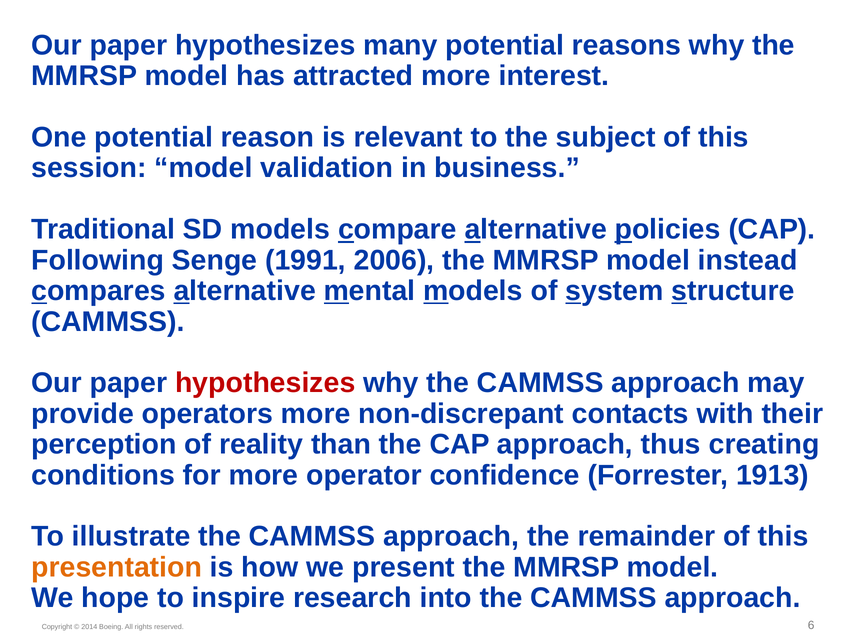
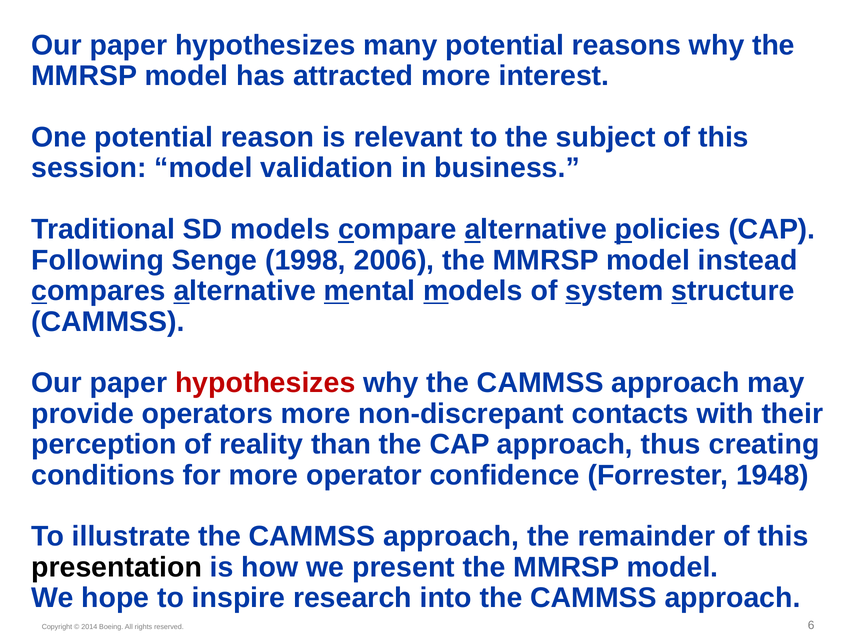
1991: 1991 -> 1998 (305, 260)
1913: 1913 -> 1948 (773, 476)
presentation colour: orange -> black (117, 568)
